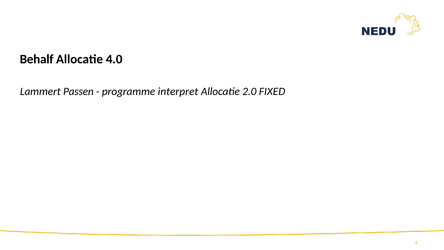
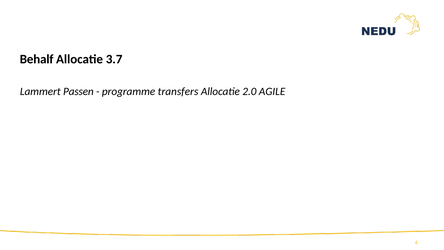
4.0: 4.0 -> 3.7 (114, 59)
interpret: interpret -> transfers (178, 91)
FIXED: FIXED -> AGILE (272, 91)
